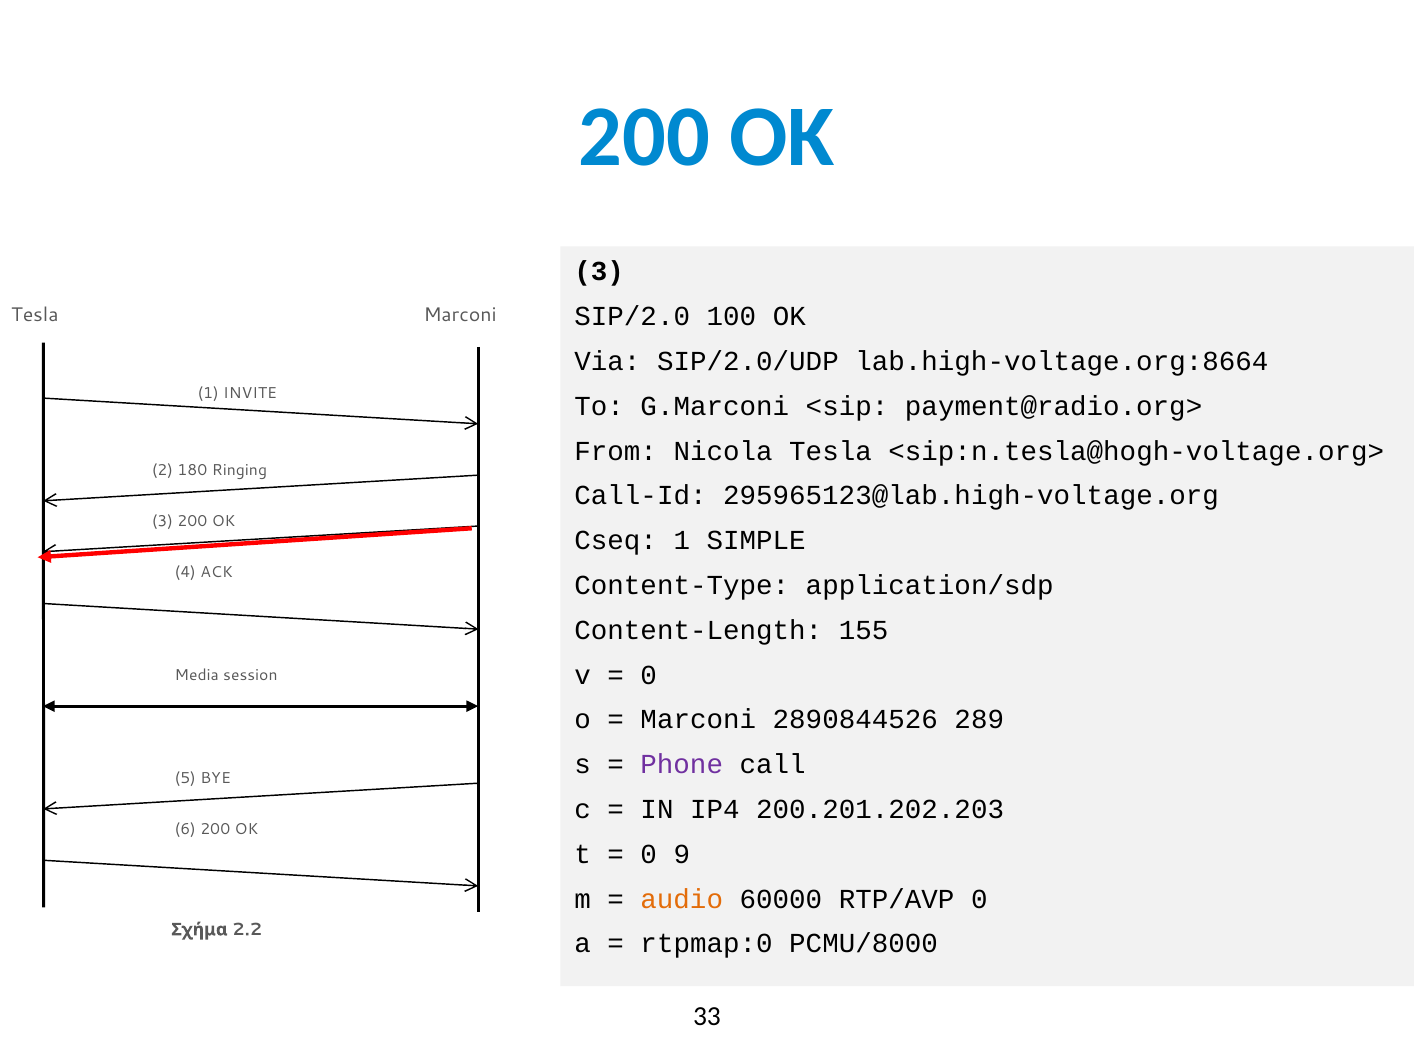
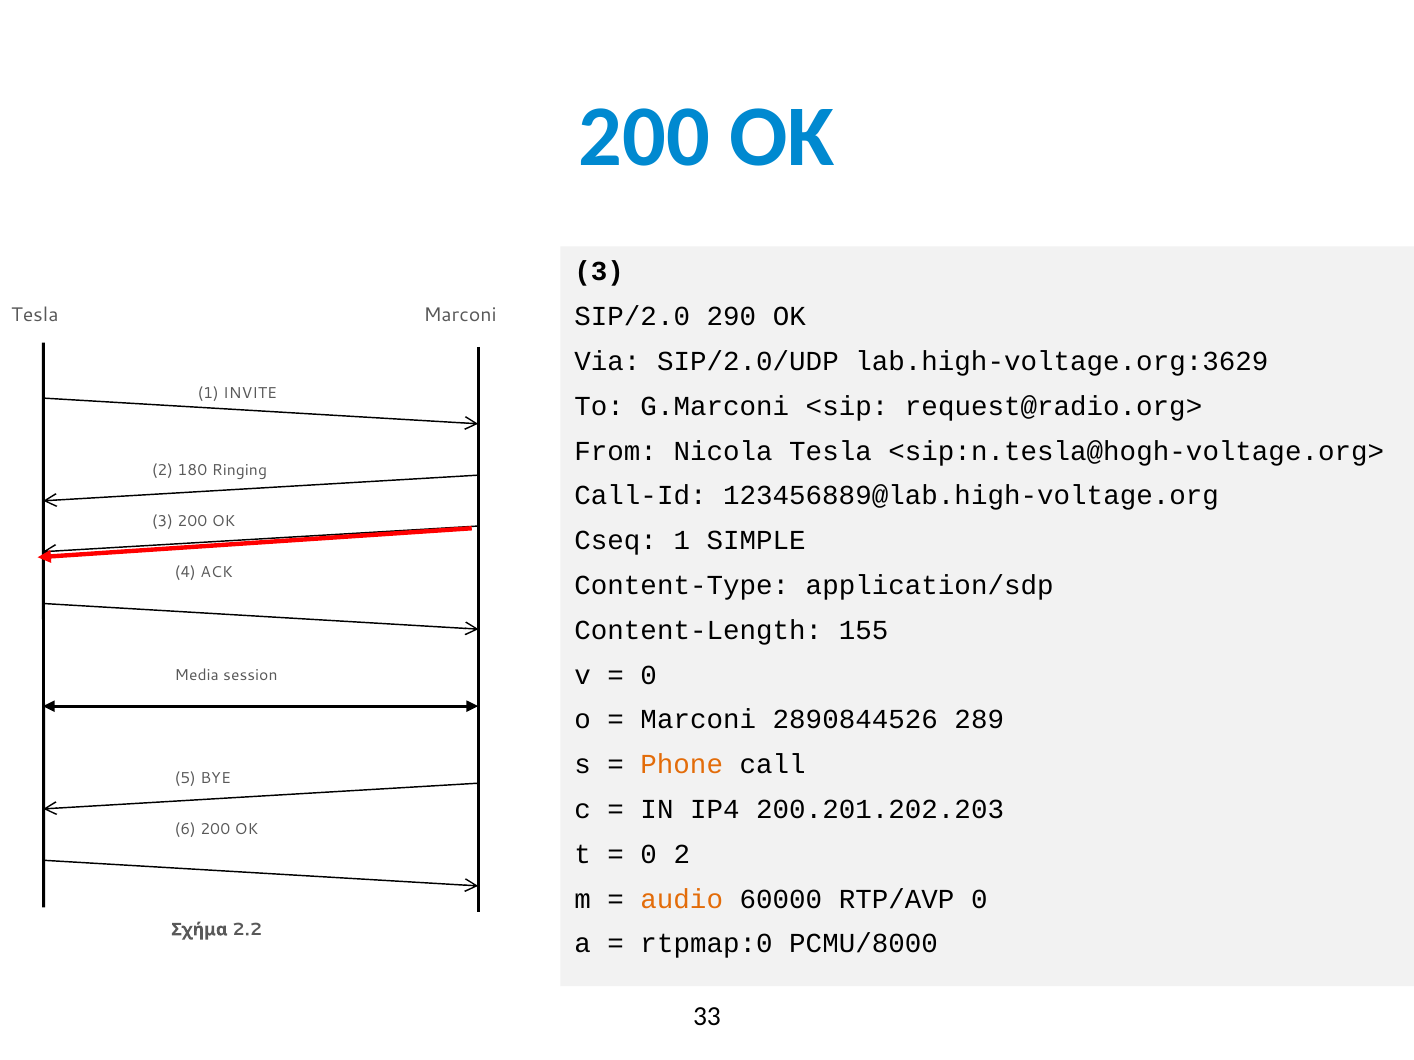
100: 100 -> 290 (731, 317)
lab.high-voltage.org:8664: lab.high-voltage.org:8664 -> lab.high-voltage.org:3629 (1062, 362)
payment@radio.org>: payment@radio.org> -> request@radio.org> (1054, 406)
295965123@lab.high-voltage.org: 295965123@lab.high-voltage.org -> 123456889@lab.high-voltage.org (971, 496)
Phone colour: purple -> orange (682, 765)
0 9: 9 -> 2 (682, 855)
